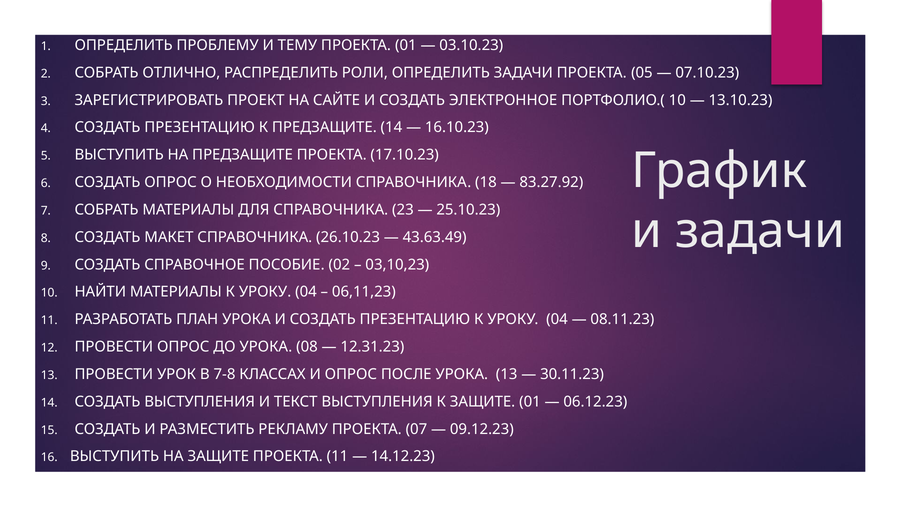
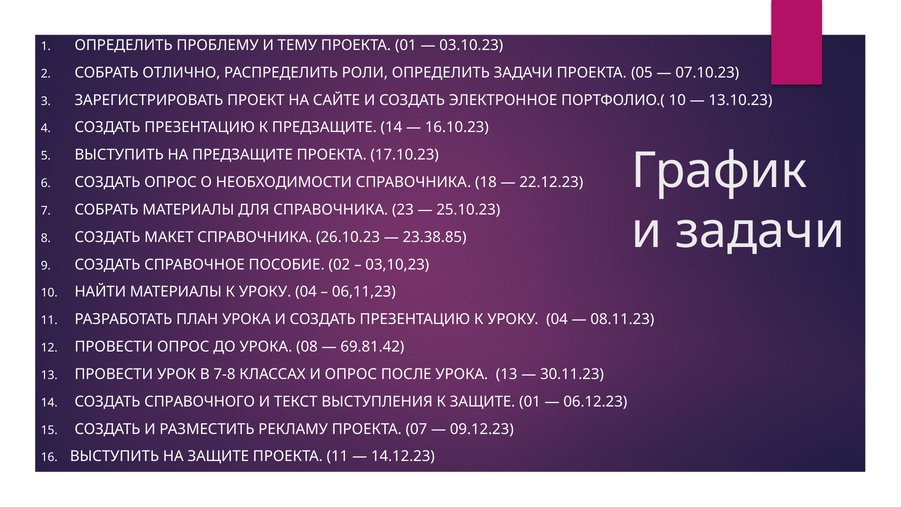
83.27.92: 83.27.92 -> 22.12.23 (551, 182)
43.63.49: 43.63.49 -> 23.38.85 (435, 237)
12.31.23: 12.31.23 -> 69.81.42 (372, 347)
СОЗДАТЬ ВЫСТУПЛЕНИЯ: ВЫСТУПЛЕНИЯ -> СПРАВОЧНОГО (200, 402)
